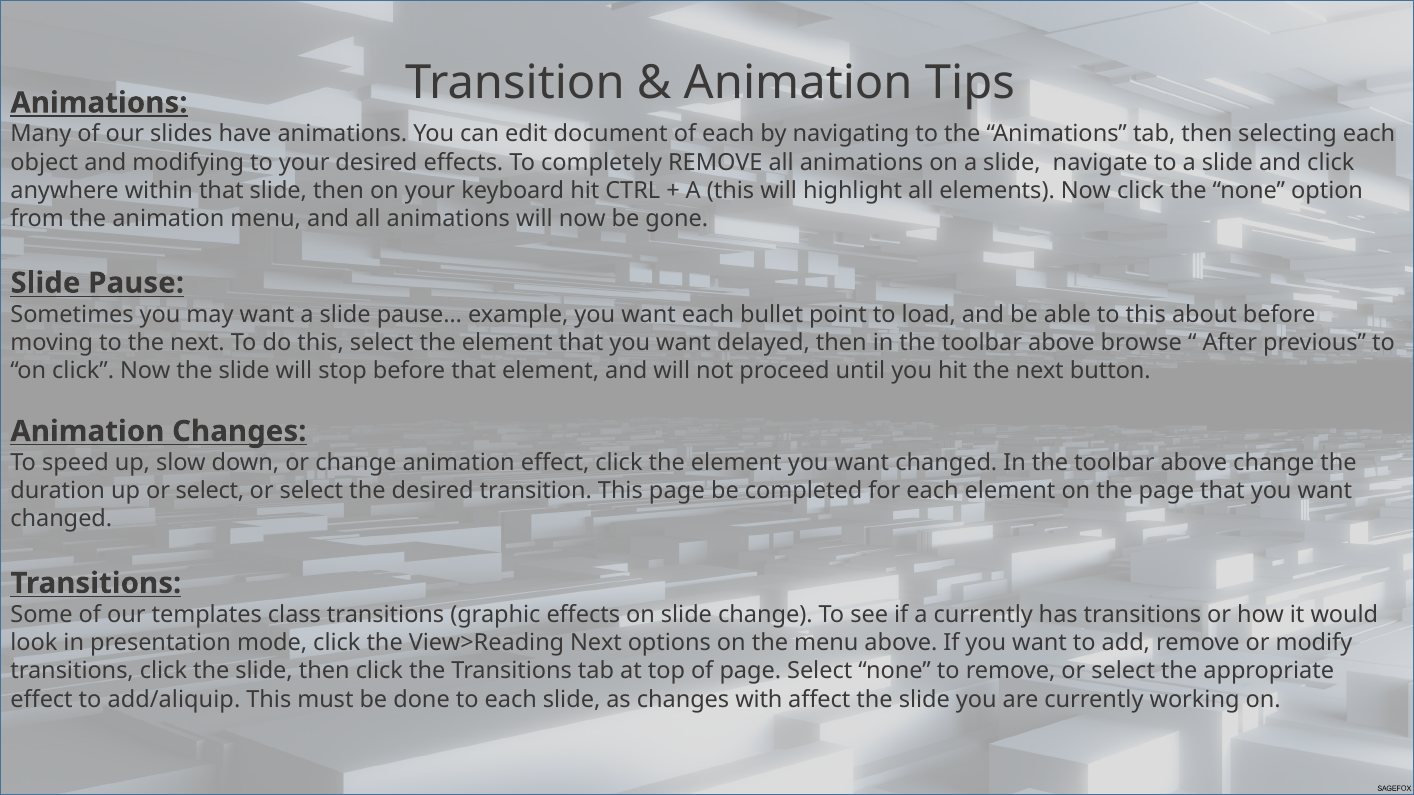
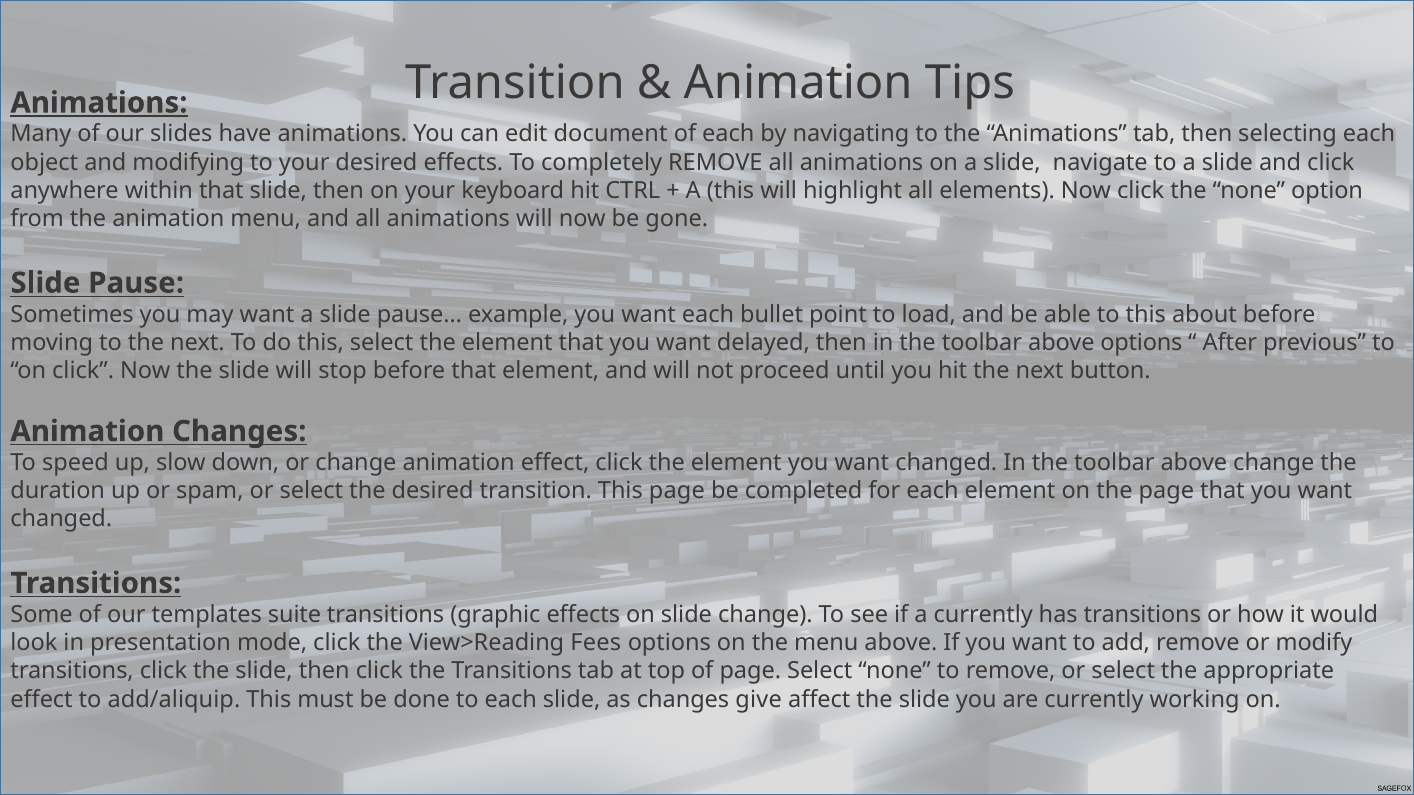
above browse: browse -> options (1141, 343)
up or select: select -> spam (210, 491)
class: class -> suite (295, 615)
View>Reading Next: Next -> Fees (596, 643)
with: with -> give (759, 700)
